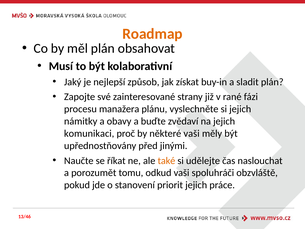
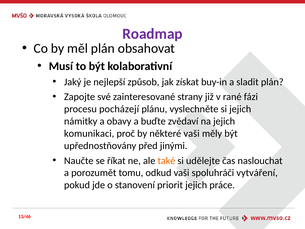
Roadmap colour: orange -> purple (152, 34)
manažera: manažera -> pocházejí (119, 109)
obzvláště: obzvláště -> vytváření (257, 173)
